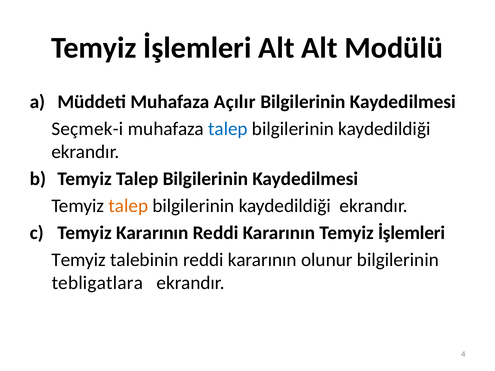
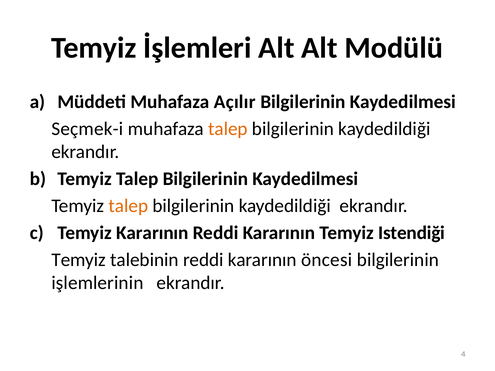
talep colour: blue -> orange (228, 129)
Kararının Temyiz İşlemleri: İşlemleri -> Istendiği (412, 233)
olunur: olunur -> öncesi (327, 260)
tebligatlara: tebligatlara -> işlemlerinin (97, 283)
